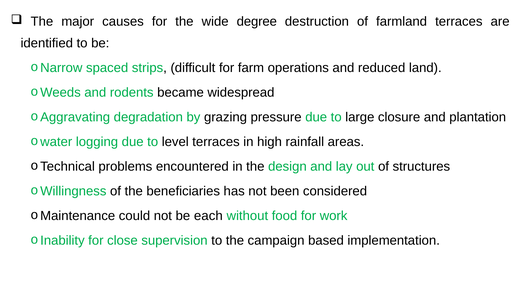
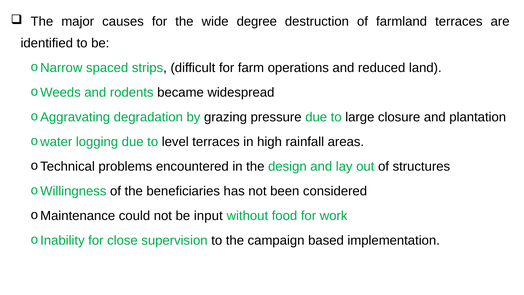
each: each -> input (208, 216)
